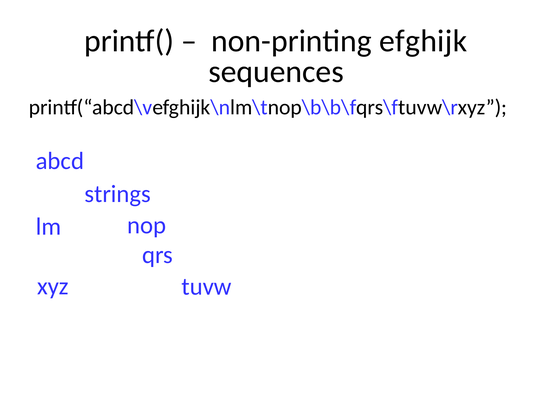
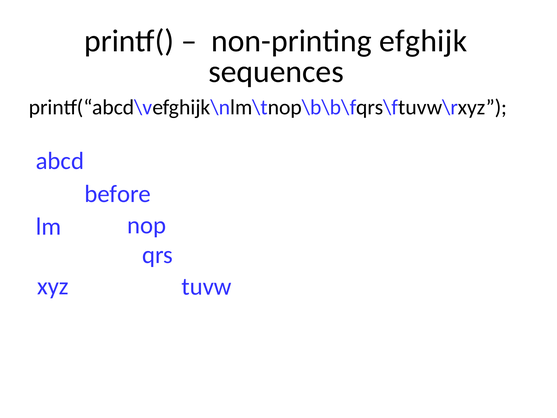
strings: strings -> before (118, 194)
